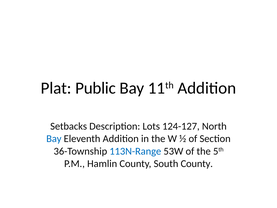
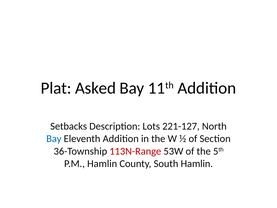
Public: Public -> Asked (96, 88)
124-127: 124-127 -> 221-127 (181, 126)
113N-Range colour: blue -> red (135, 151)
South County: County -> Hamlin (197, 164)
